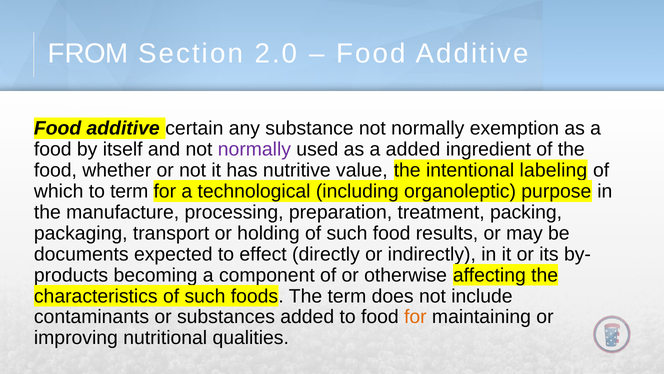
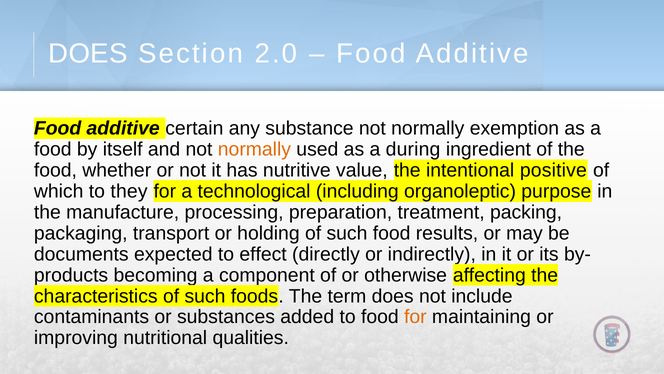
FROM: FROM -> DOES (88, 53)
normally colour: purple -> orange (254, 149)
a added: added -> during (413, 149)
labeling: labeling -> positive (553, 170)
to term: term -> they (129, 191)
